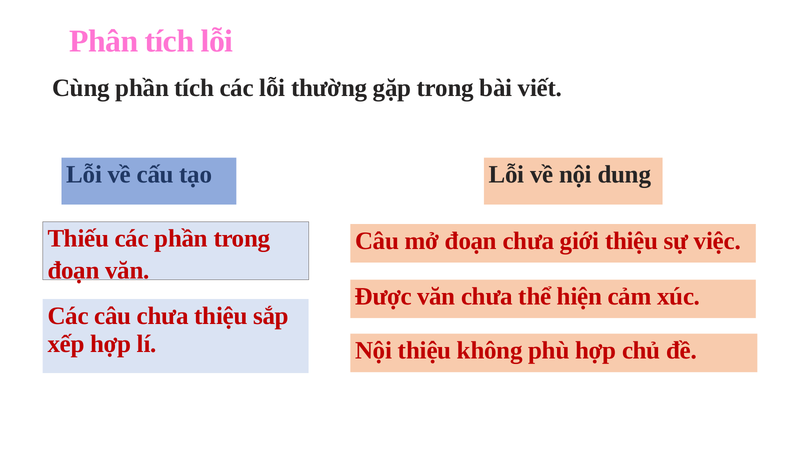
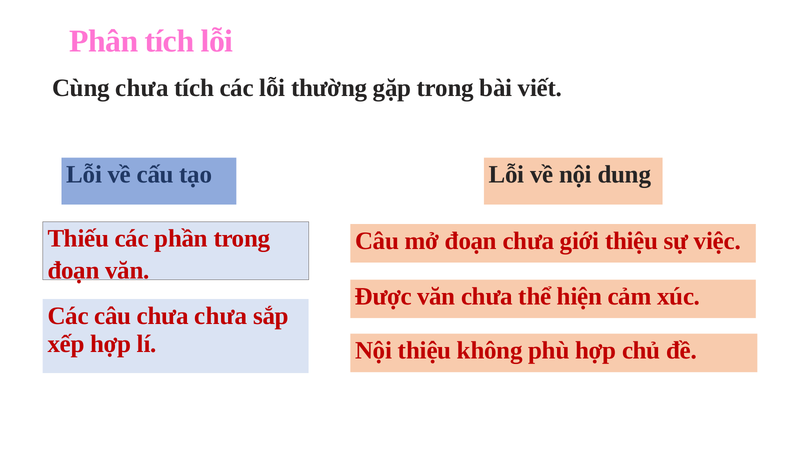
Cùng phần: phần -> chưa (142, 88)
chưa thiệu: thiệu -> chưa (221, 316)
